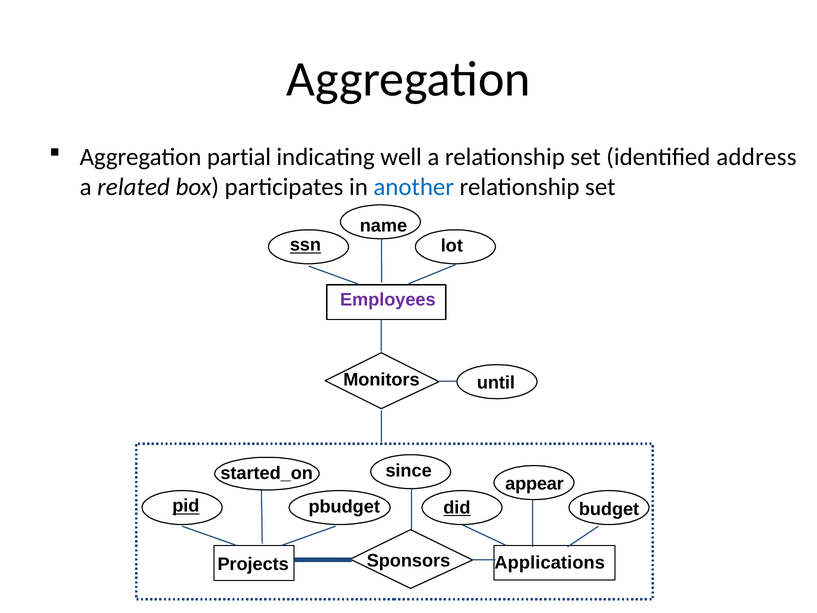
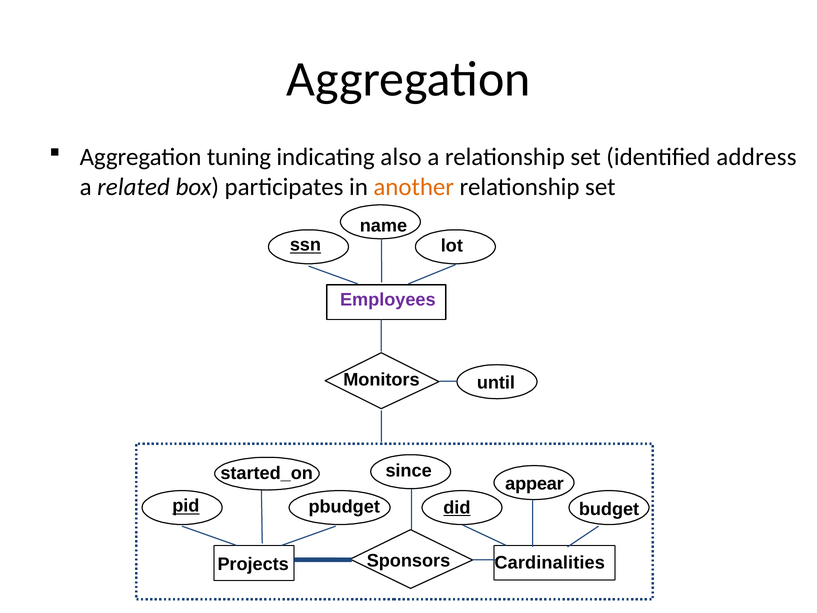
partial: partial -> tuning (239, 157)
well: well -> also (401, 157)
another colour: blue -> orange (414, 187)
Applications: Applications -> Cardinalities (550, 563)
